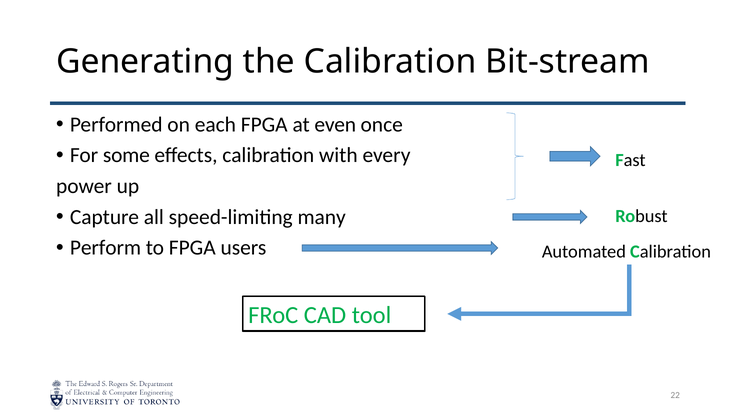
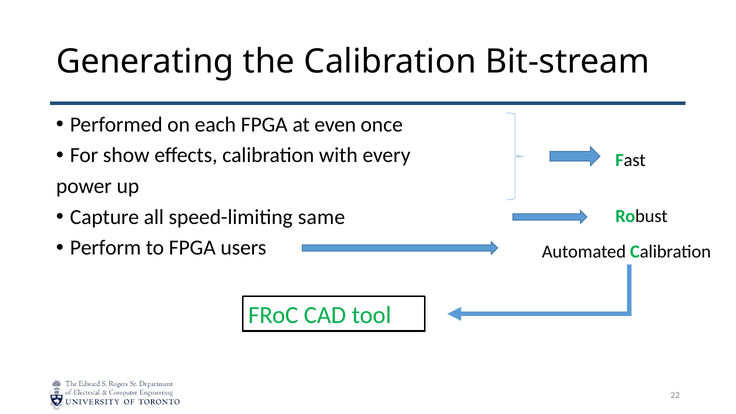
some: some -> show (126, 155)
many: many -> same (321, 217)
